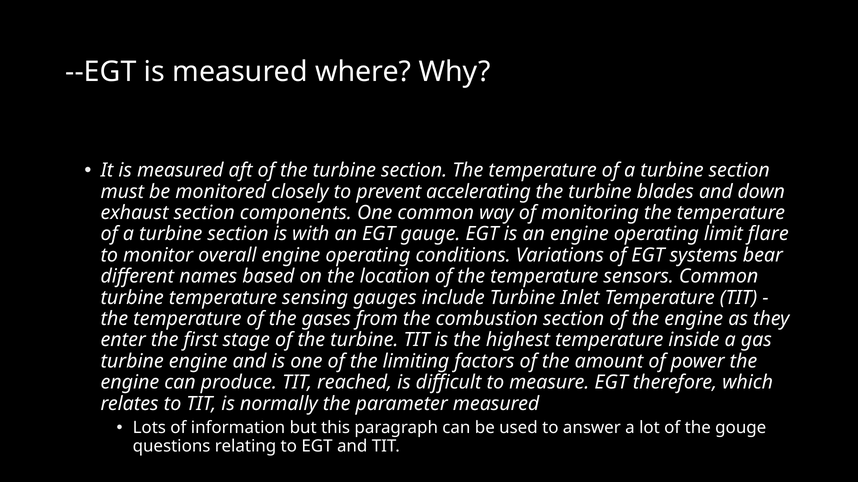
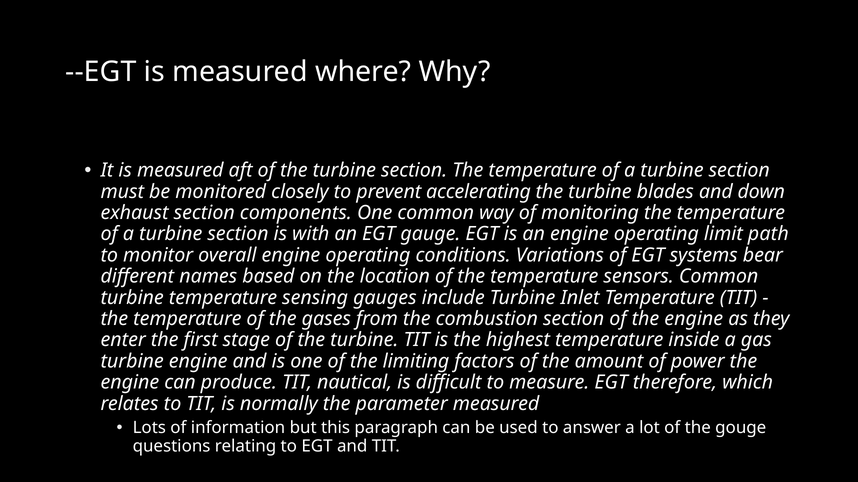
flare: flare -> path (768, 234)
reached: reached -> nautical (355, 383)
